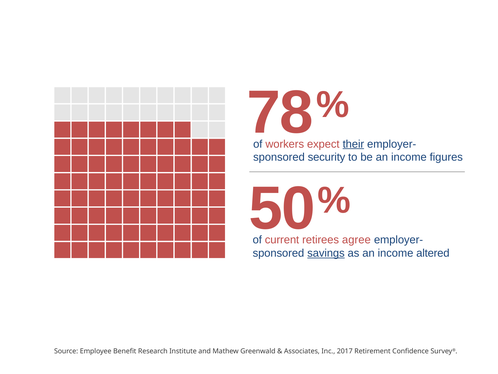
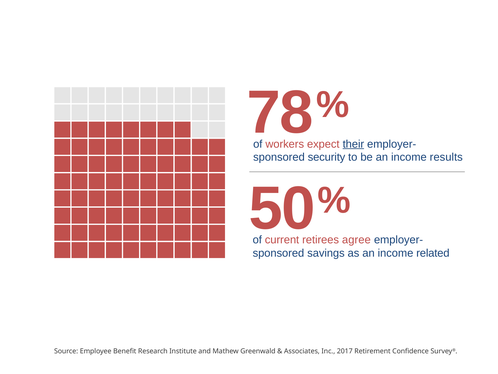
figures: figures -> results (446, 157)
savings underline: present -> none (326, 253)
altered: altered -> related (433, 253)
